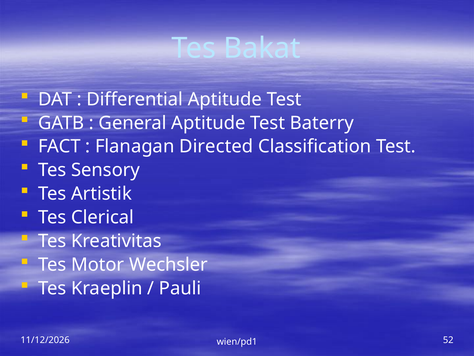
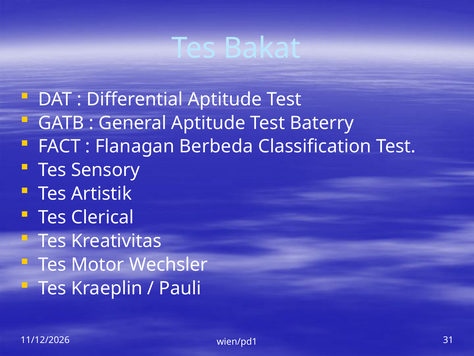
Directed: Directed -> Berbeda (216, 146)
52: 52 -> 31 (448, 340)
